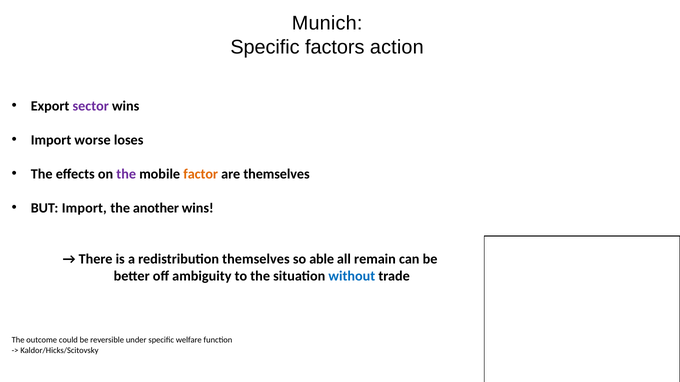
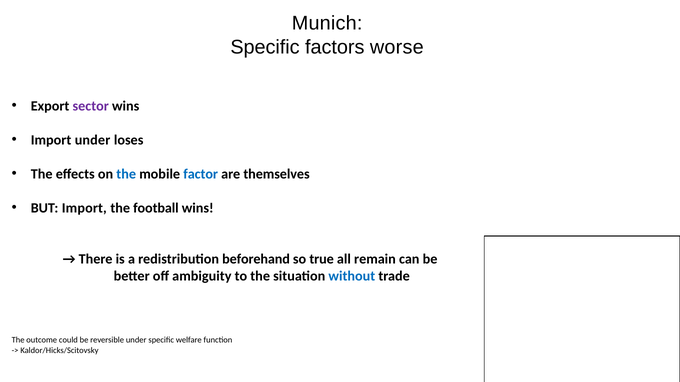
action: action -> worse (397, 47)
Import worse: worse -> under (93, 140)
the colour: purple -> blue (126, 174)
factor colour: orange -> blue (201, 174)
another: another -> football (156, 208)
redistribution themselves: themselves -> beforehand (256, 259)
able: able -> true (322, 259)
